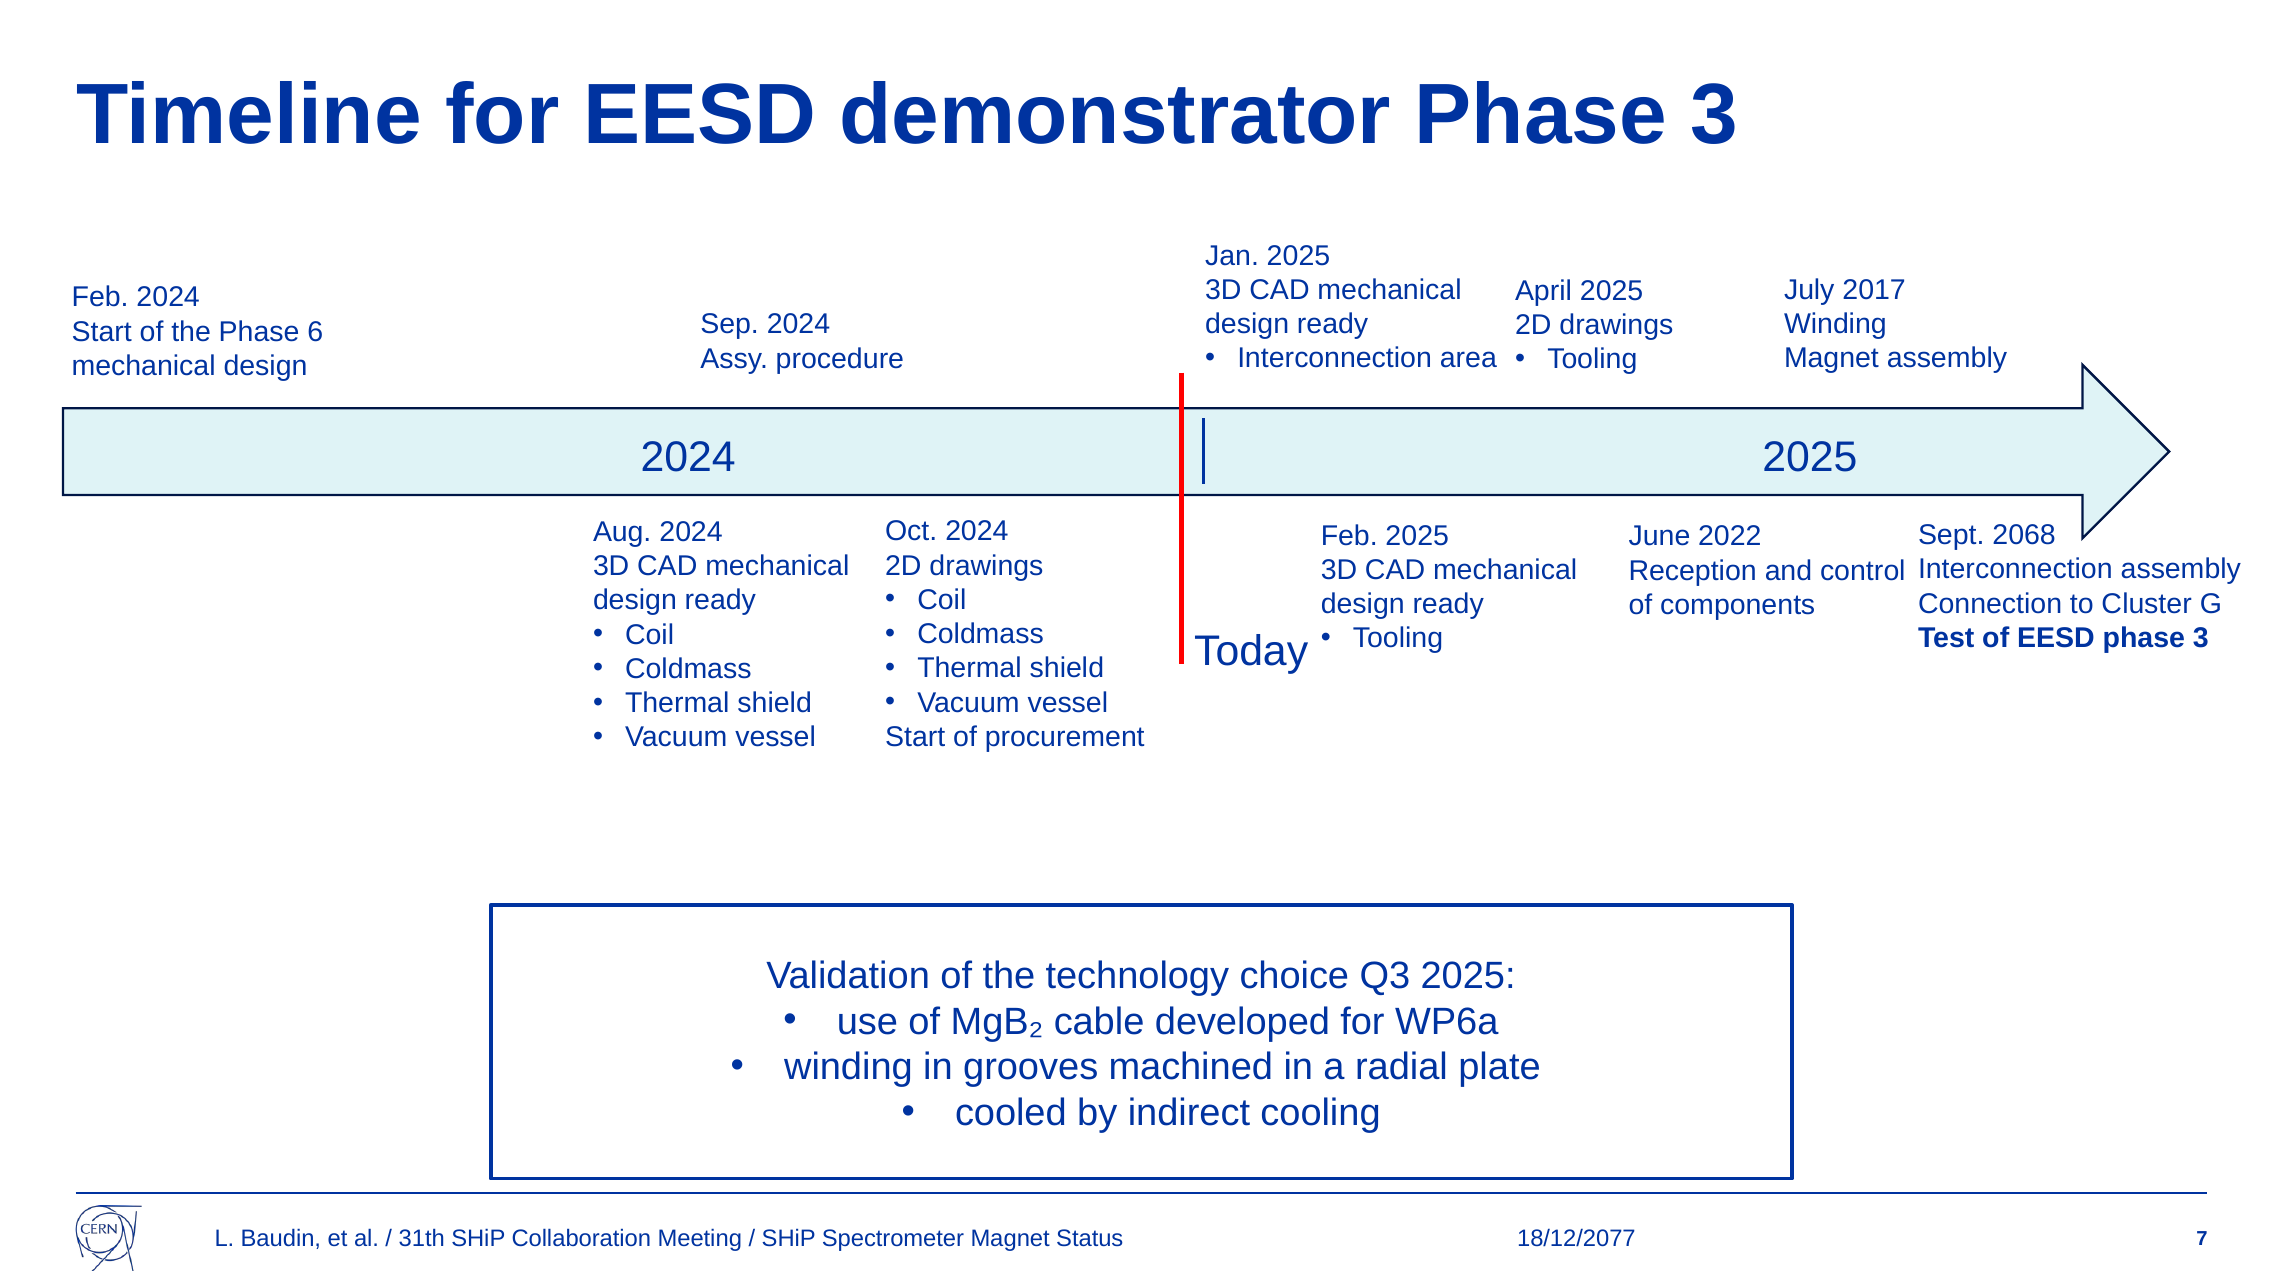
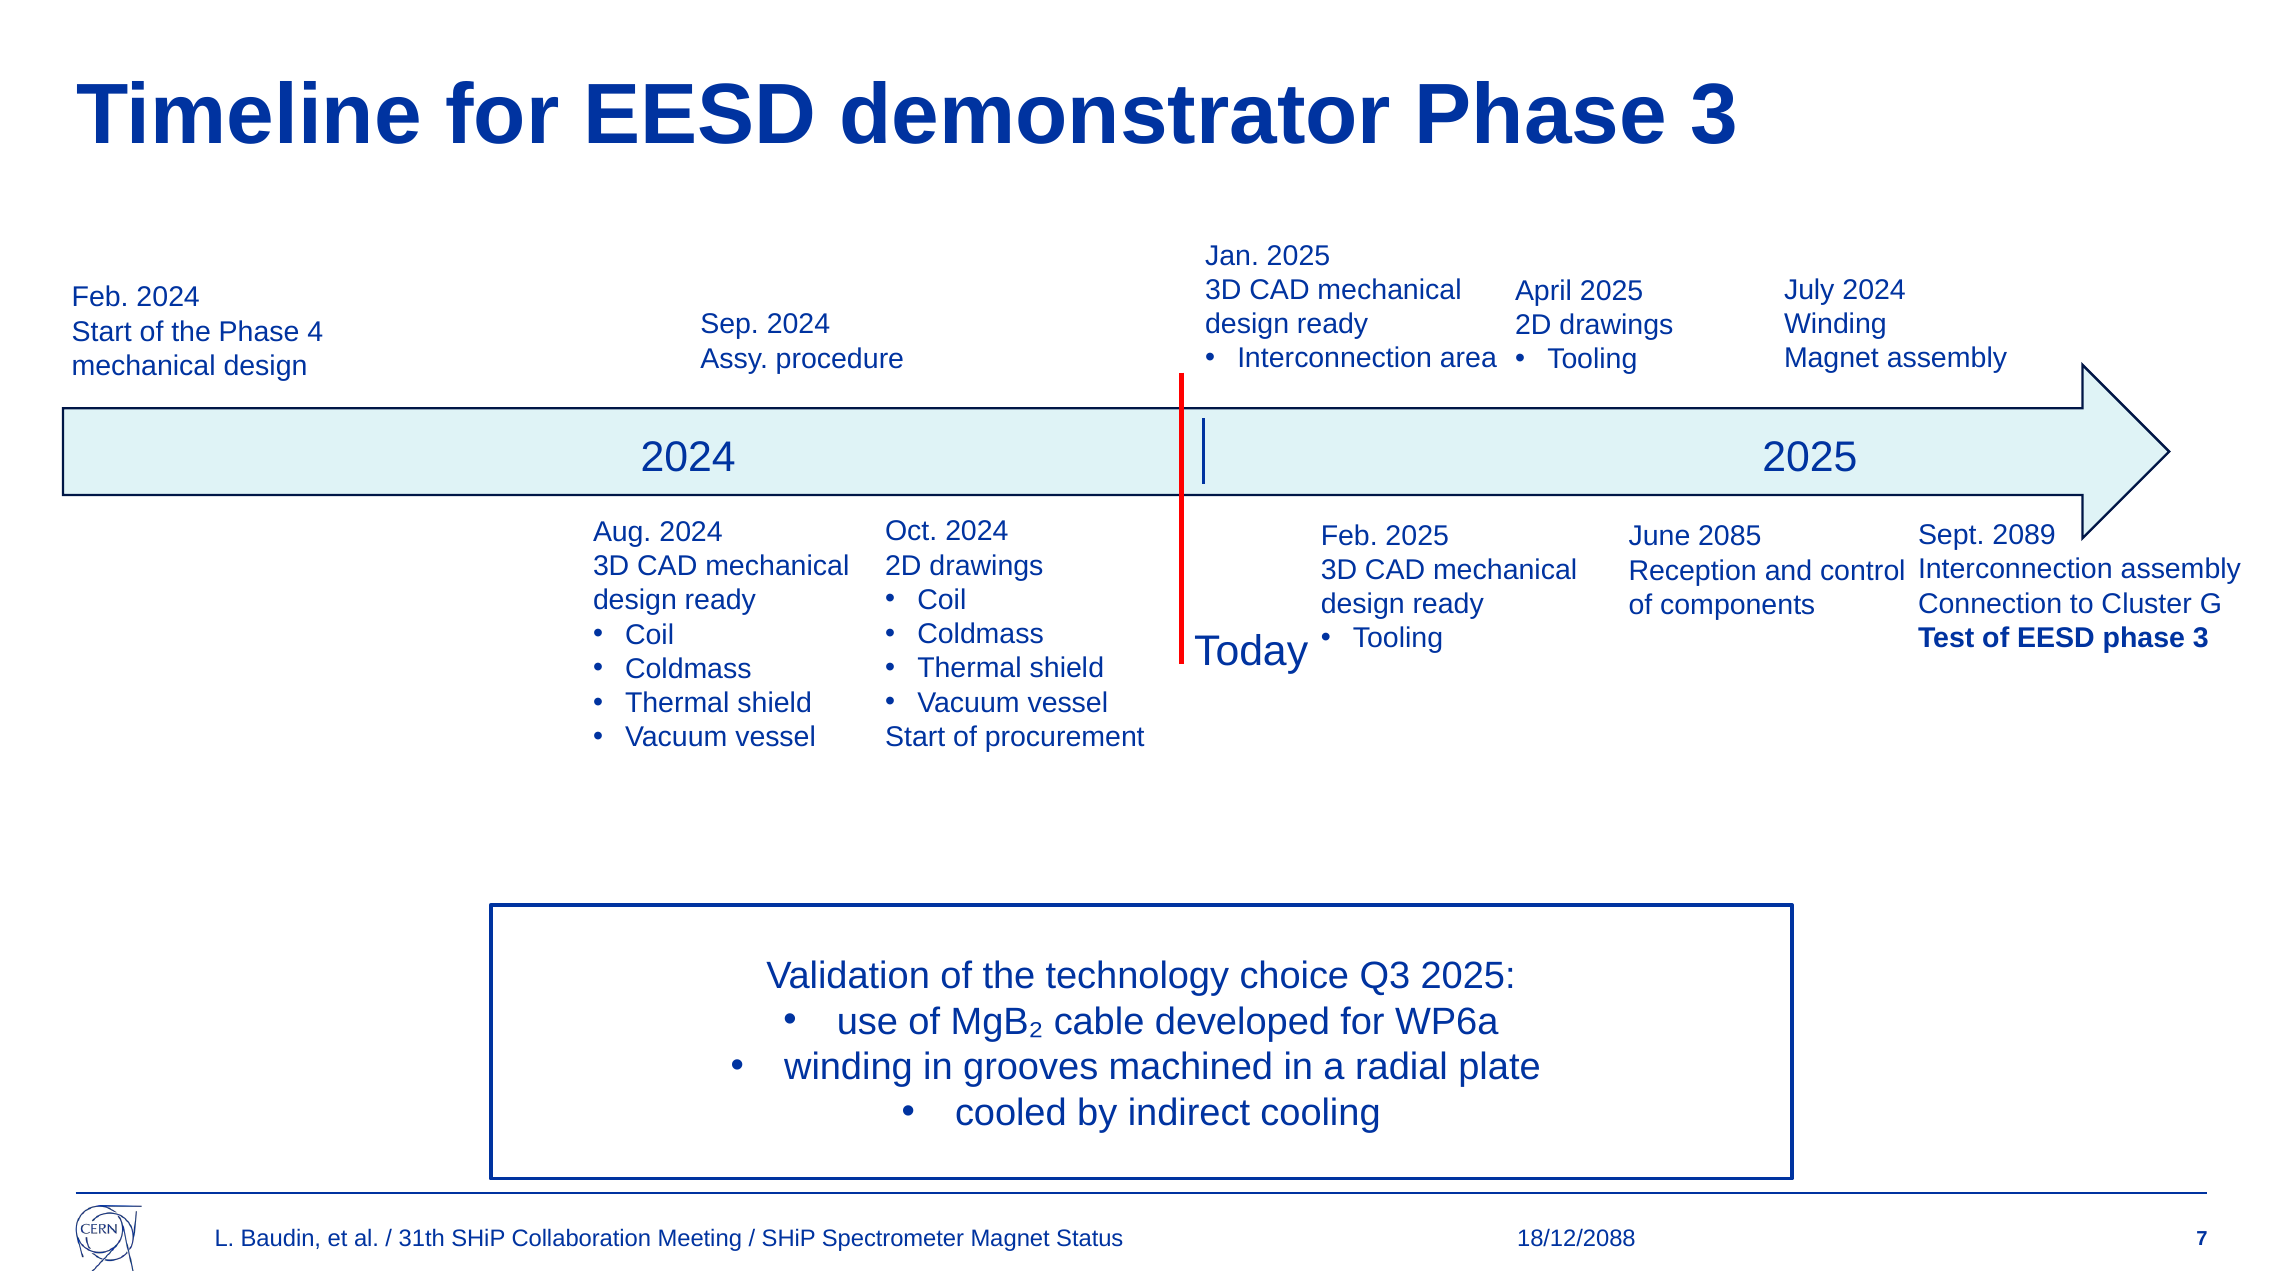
July 2017: 2017 -> 2024 (1874, 290)
6: 6 -> 4 (315, 332)
2068: 2068 -> 2089 (2024, 535)
2022: 2022 -> 2085 (1730, 537)
18/12/2077: 18/12/2077 -> 18/12/2088 (1576, 1239)
